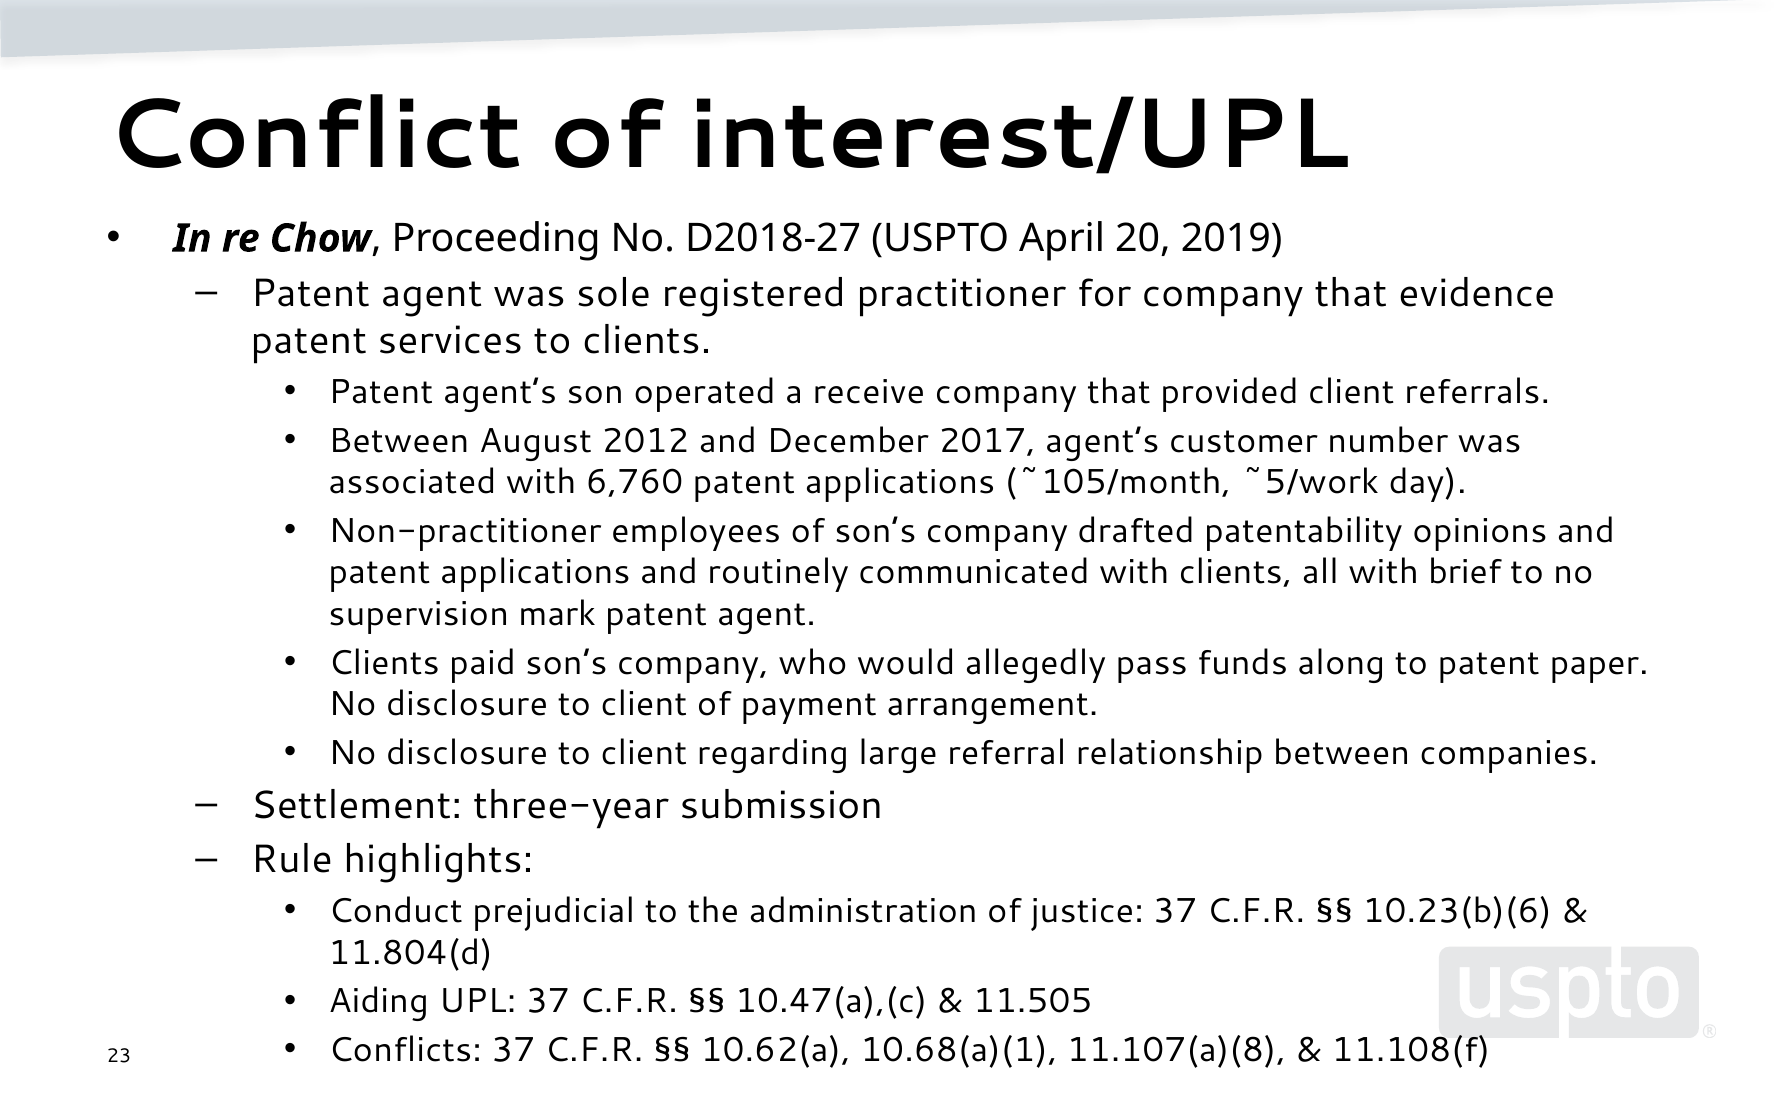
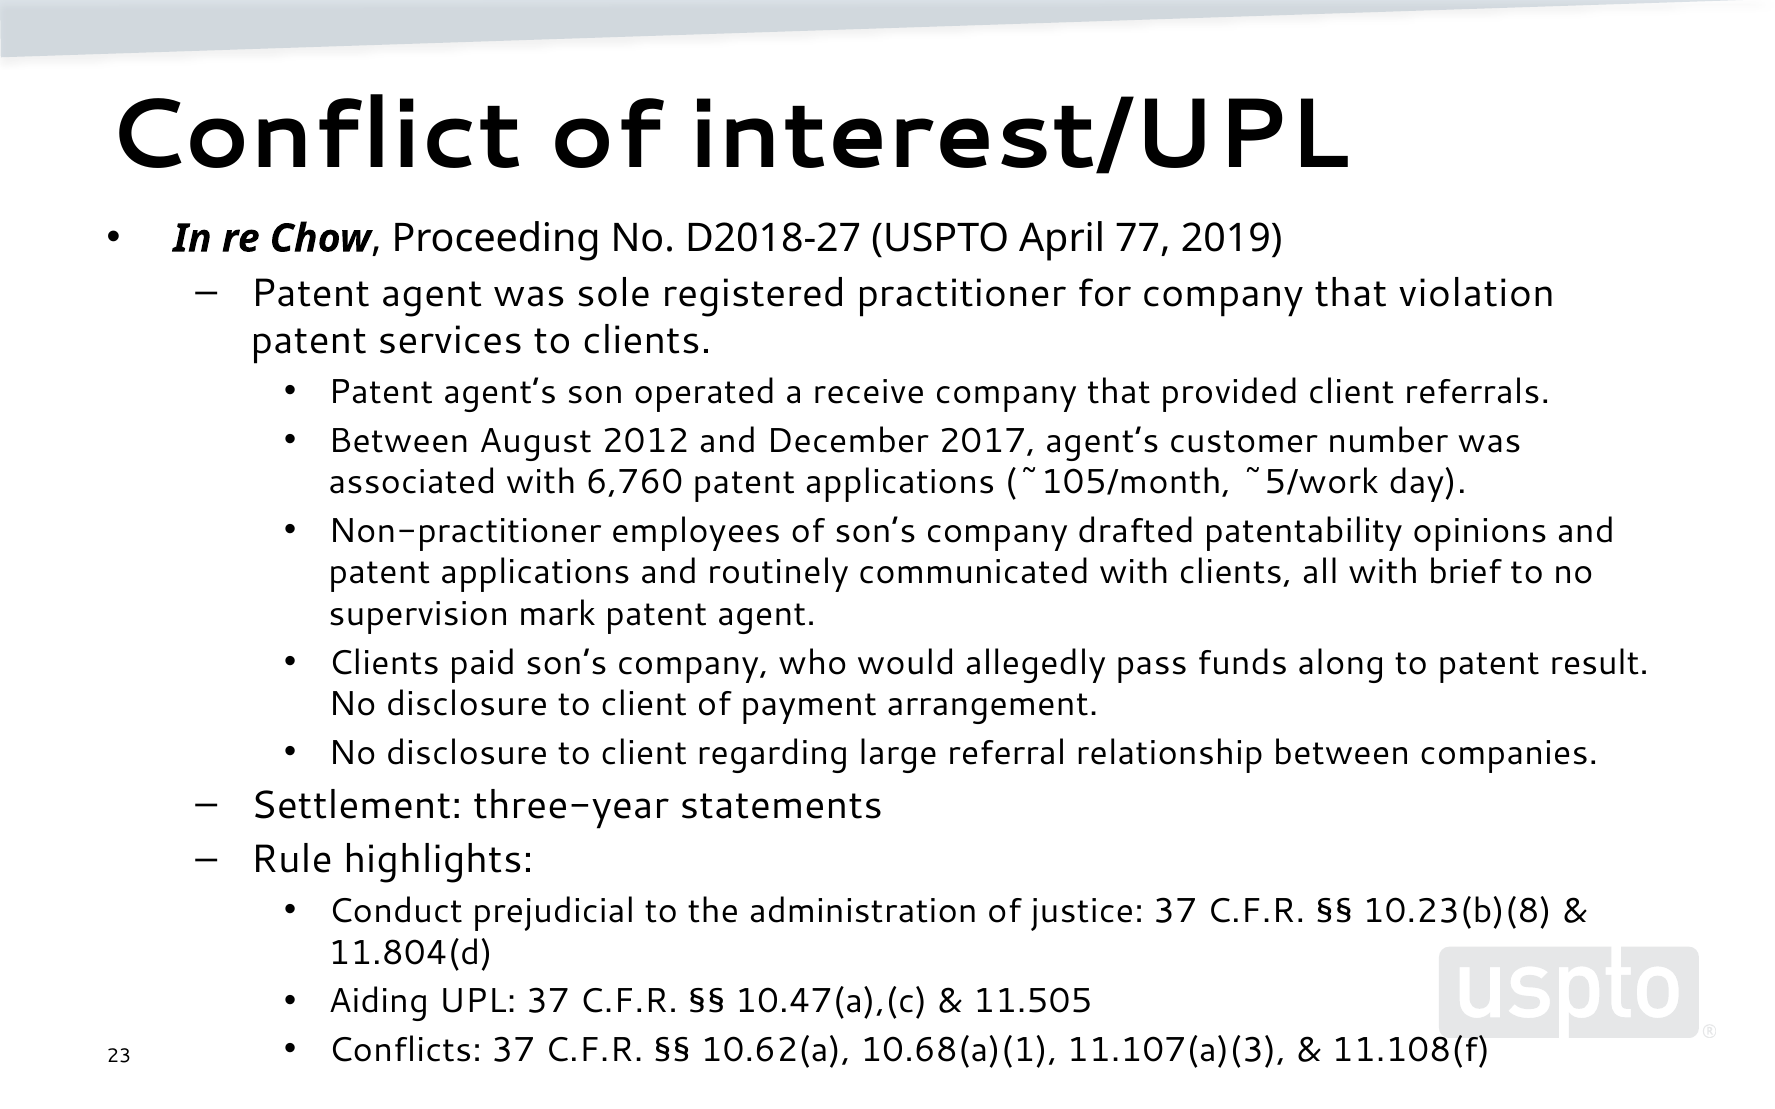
20: 20 -> 77 (1143, 239)
evidence: evidence -> violation (1477, 293)
paper: paper -> result (1599, 663)
submission: submission -> statements (781, 805)
10.23(b)(6: 10.23(b)(6 -> 10.23(b)(8 (1457, 912)
11.107(a)(8: 11.107(a)(8 -> 11.107(a)(3 (1177, 1051)
